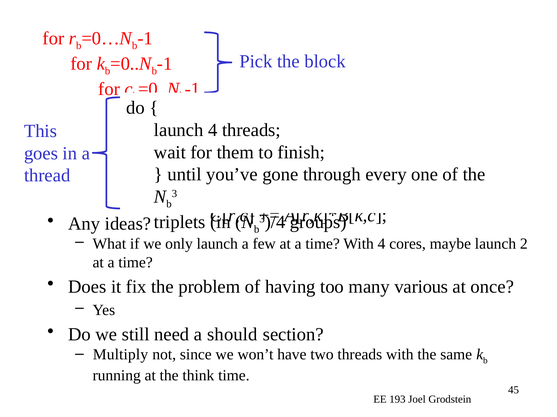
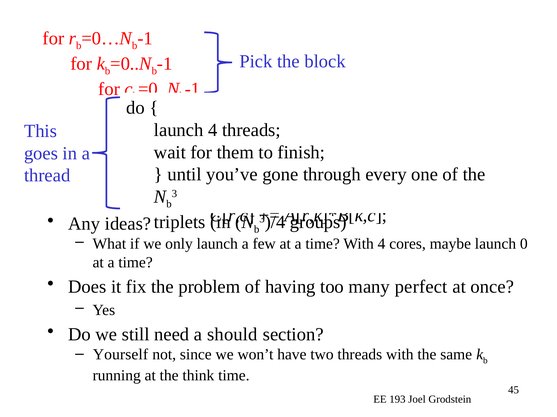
2: 2 -> 0 (524, 244)
various: various -> perfect (421, 287)
Multiply: Multiply -> Yourself (120, 355)
